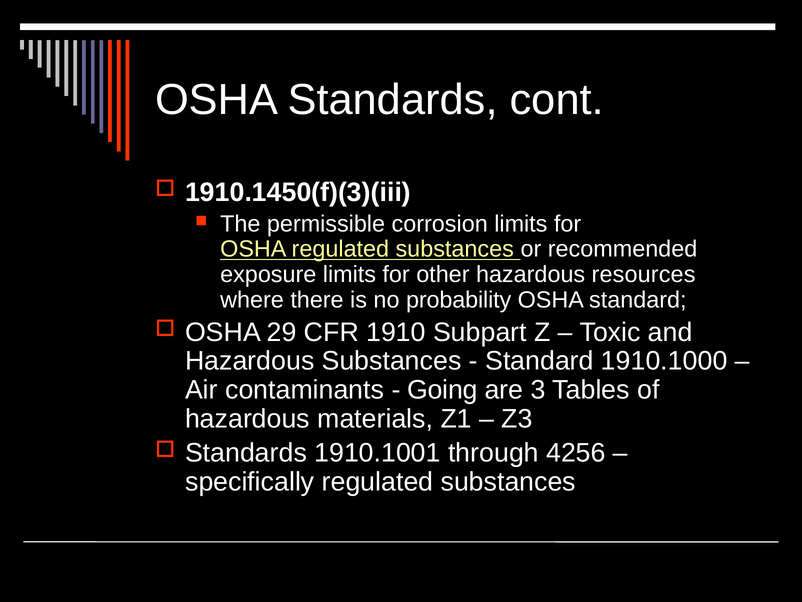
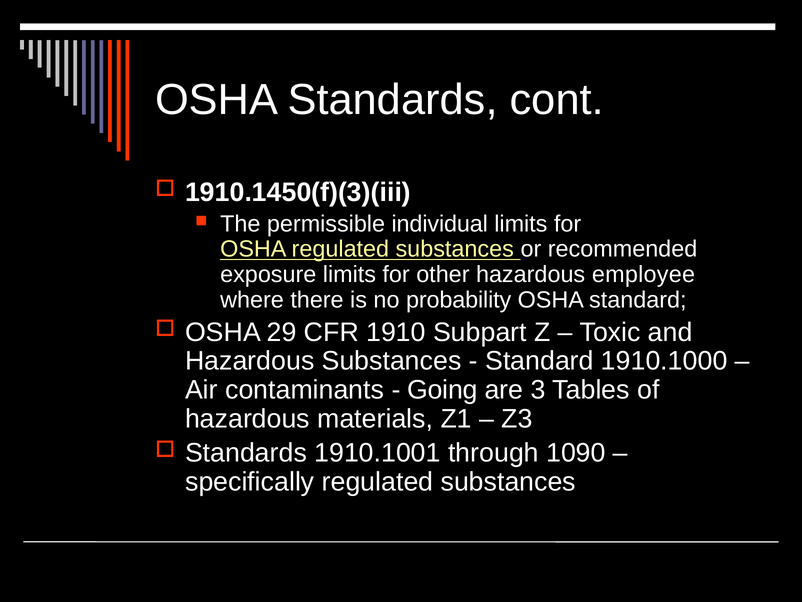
corrosion: corrosion -> individual (440, 224)
resources: resources -> employee (643, 274)
4256: 4256 -> 1090 (576, 453)
